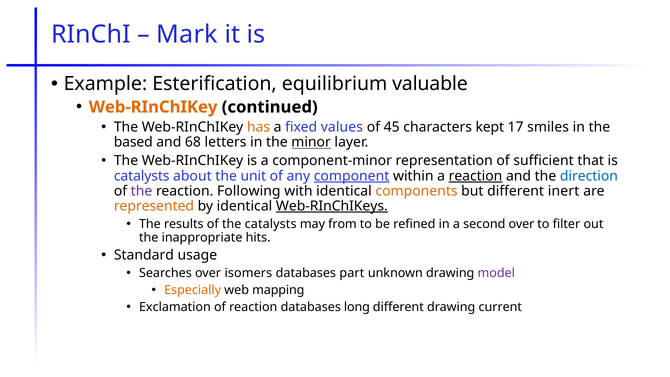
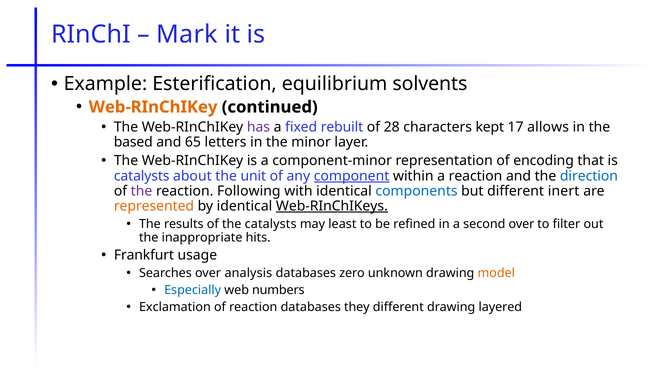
valuable: valuable -> solvents (430, 84)
has colour: orange -> purple (258, 127)
values: values -> rebuilt (342, 127)
45: 45 -> 28 (392, 127)
smiles: smiles -> allows (548, 127)
68: 68 -> 65 (193, 142)
minor underline: present -> none (311, 142)
sufficient: sufficient -> encoding (544, 161)
reaction underline: present -> none (476, 176)
components colour: orange -> blue (417, 191)
from: from -> least (342, 224)
Standard: Standard -> Frankfurt (144, 255)
isomers: isomers -> analysis (248, 273)
part: part -> zero (352, 273)
model colour: purple -> orange (496, 273)
Especially colour: orange -> blue (193, 290)
mapping: mapping -> numbers (278, 290)
long: long -> they (357, 307)
current: current -> layered (500, 307)
